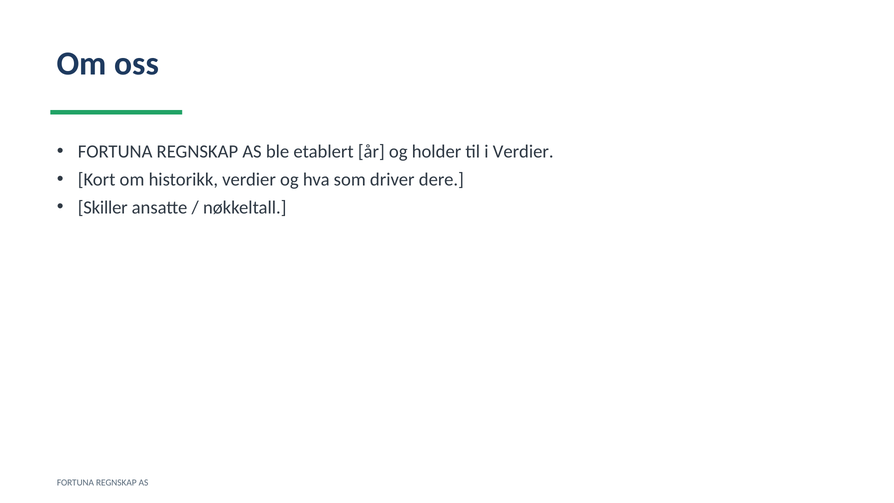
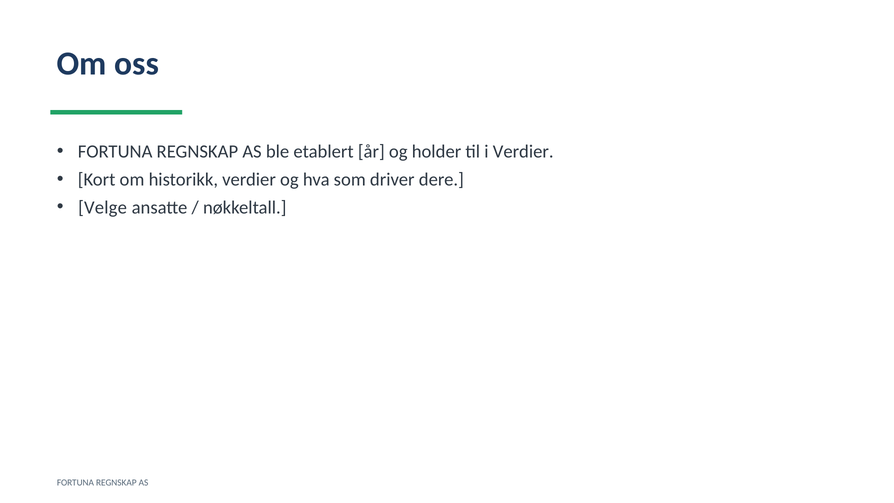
Skiller: Skiller -> Velge (103, 207)
